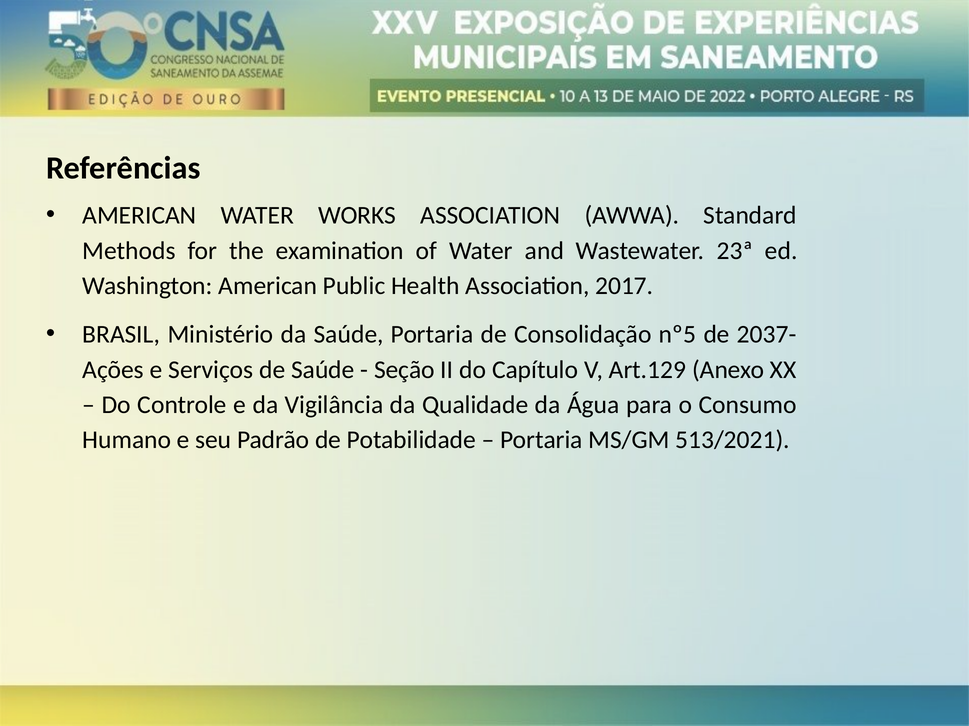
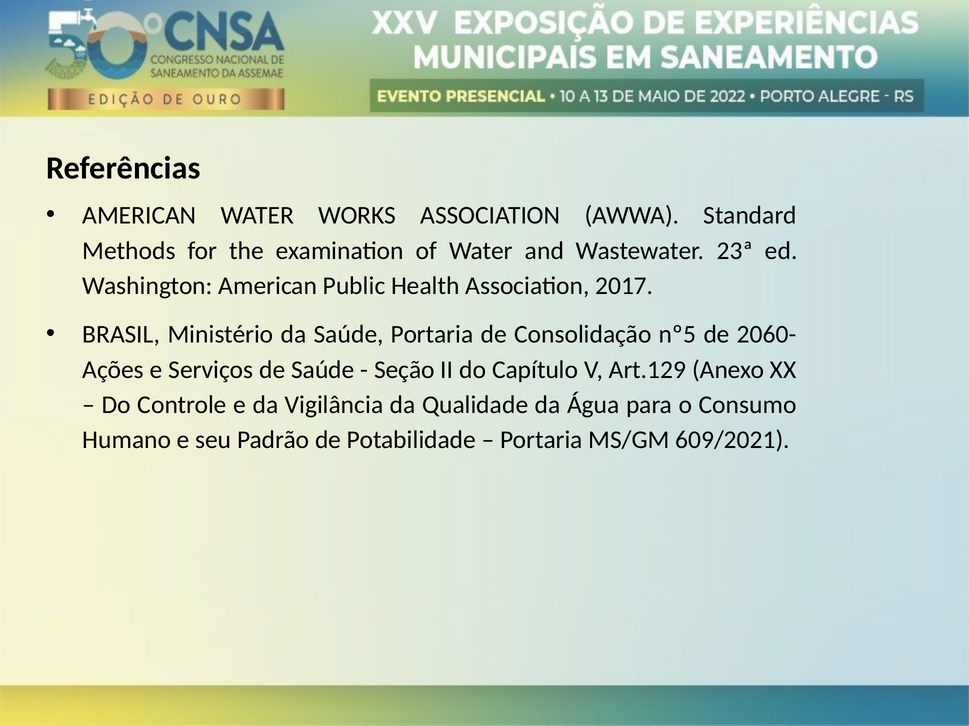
2037-: 2037- -> 2060- (767, 335)
513/2021: 513/2021 -> 609/2021 (733, 440)
